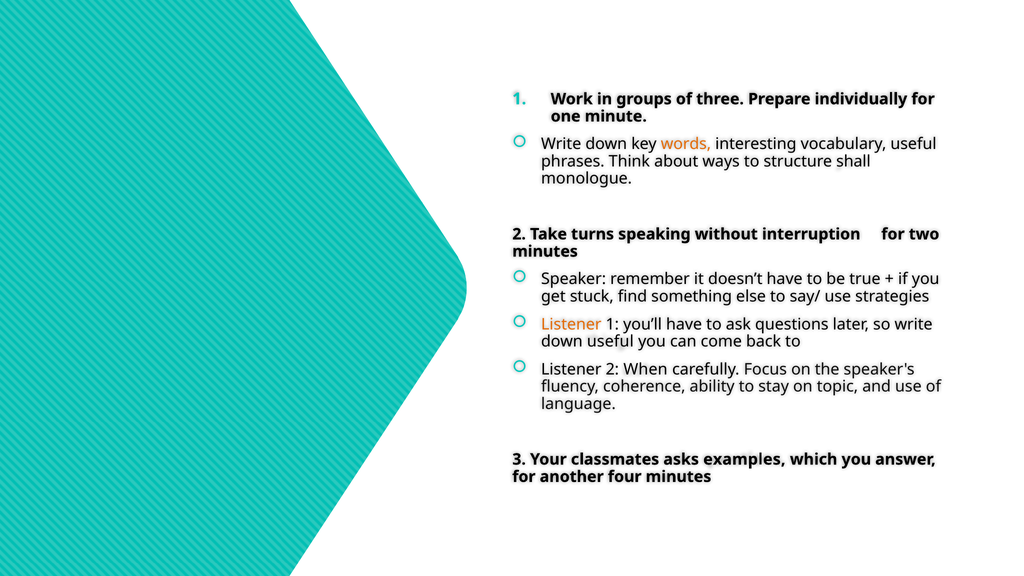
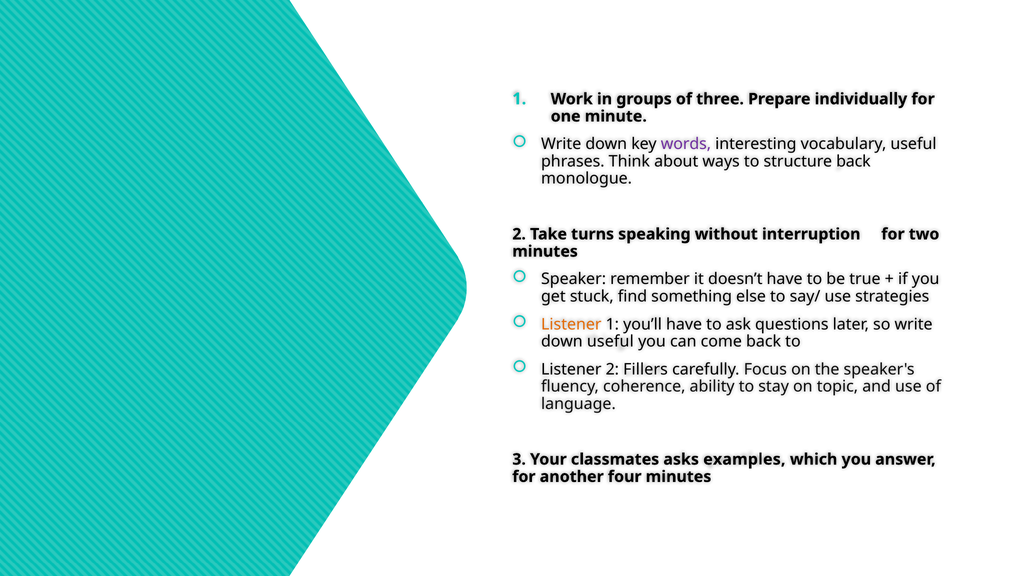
words colour: orange -> purple (686, 144)
structure shall: shall -> back (853, 161)
When: When -> Fillers (646, 369)
